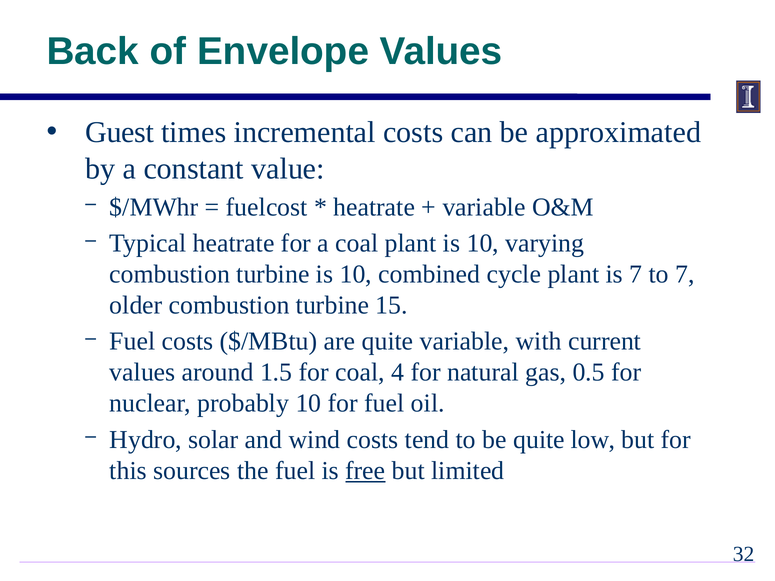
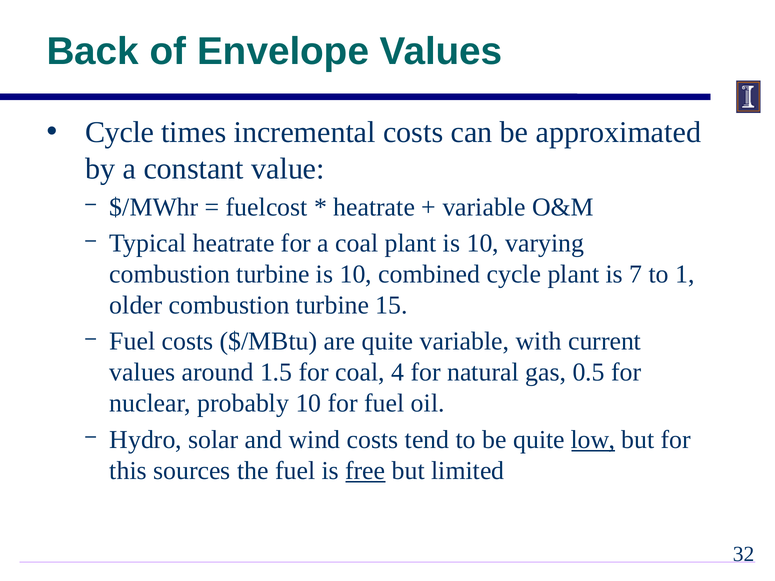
Guest: Guest -> Cycle (120, 133)
to 7: 7 -> 1 (685, 274)
low underline: none -> present (593, 440)
